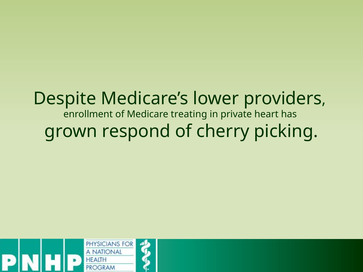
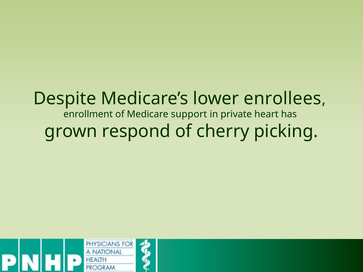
providers: providers -> enrollees (283, 99)
treating: treating -> support (189, 114)
